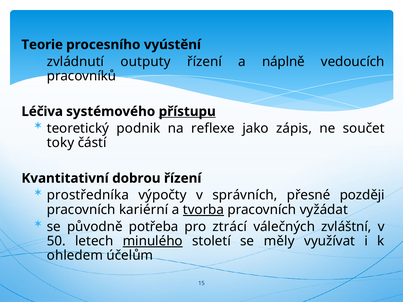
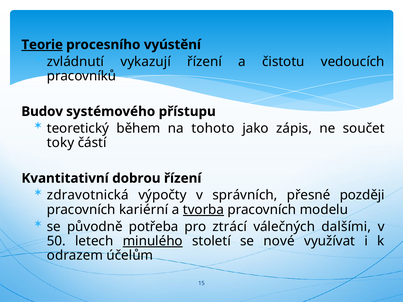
Teorie underline: none -> present (42, 45)
outputy: outputy -> vykazují (146, 62)
náplně: náplně -> čistotu (283, 62)
Léčiva: Léčiva -> Budov (42, 112)
přístupu underline: present -> none (187, 112)
podnik: podnik -> během (139, 128)
reflexe: reflexe -> tohoto (213, 128)
prostředníka: prostředníka -> zdravotnická (88, 195)
vyžádat: vyžádat -> modelu (324, 210)
zvláštní: zvláštní -> dalšími (346, 227)
měly: měly -> nové (279, 241)
ohledem: ohledem -> odrazem (75, 256)
